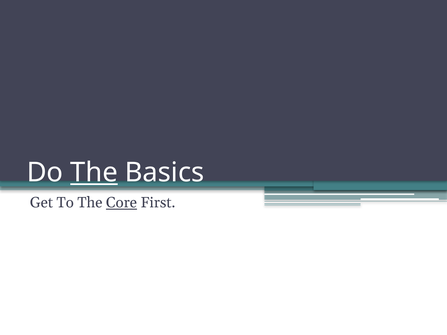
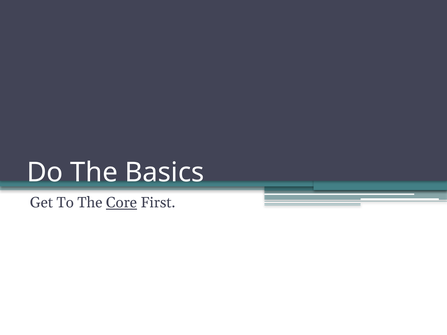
The underline: present -> none (94, 173)
